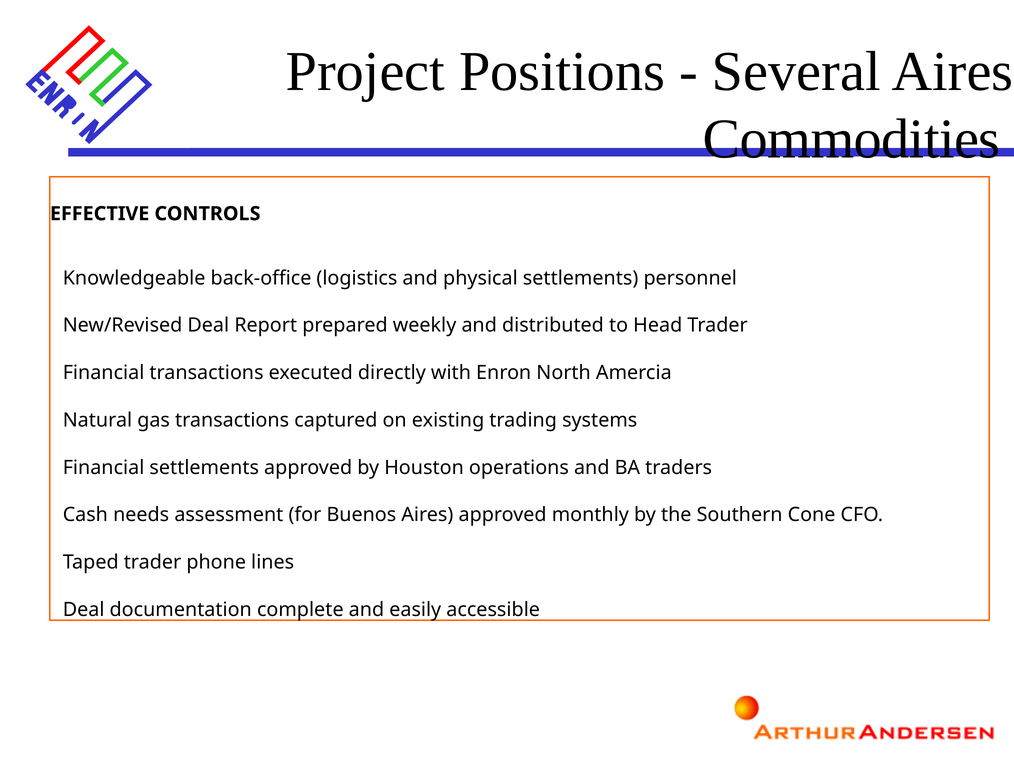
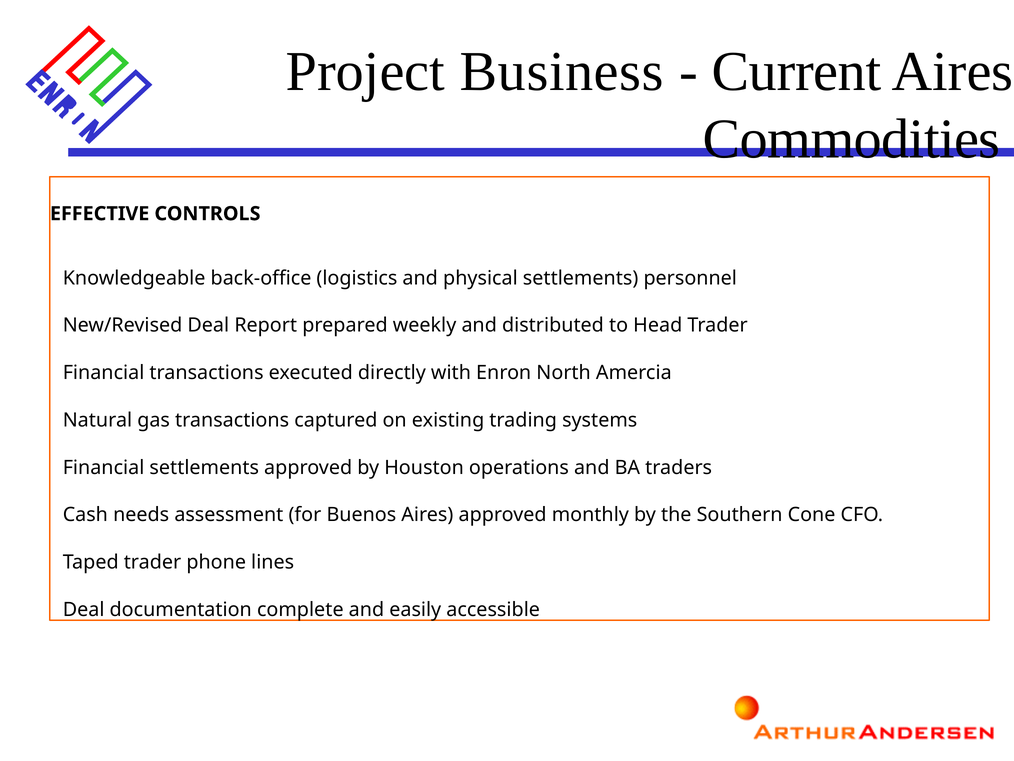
Positions: Positions -> Business (562, 72)
Several: Several -> Current (797, 72)
